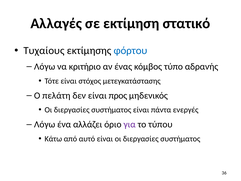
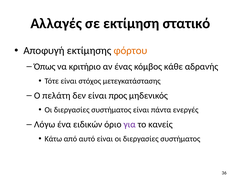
Τυχαίους: Τυχαίους -> Αποφυγή (44, 51)
φόρτου colour: blue -> orange (130, 51)
Λόγω: Λόγω -> Όπως (45, 67)
τύπο: τύπο -> κάθε (173, 67)
αλλάζει: αλλάζει -> ειδικών (88, 124)
τύπου: τύπου -> κανείς (160, 124)
